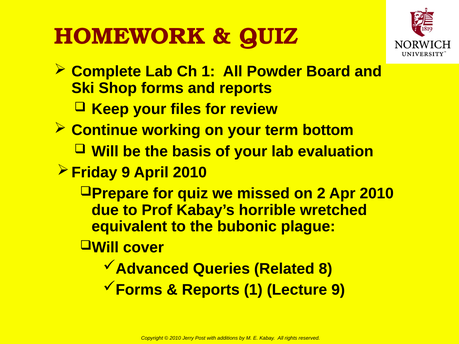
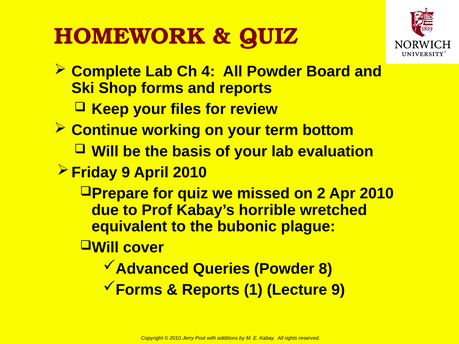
Ch 1: 1 -> 4 (208, 72)
Queries Related: Related -> Powder (284, 269)
